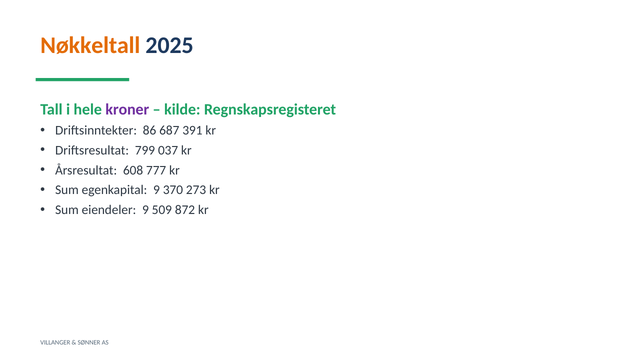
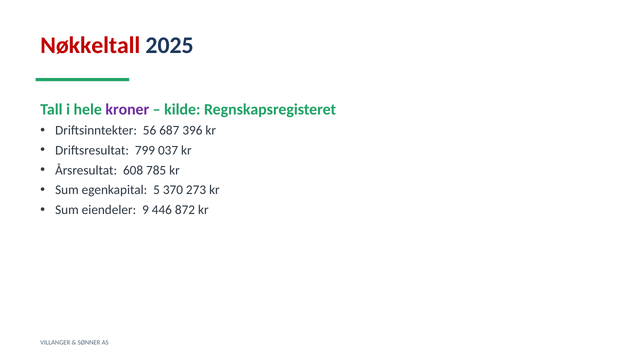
Nøkkeltall colour: orange -> red (90, 45)
86: 86 -> 56 (150, 130)
391: 391 -> 396 (192, 130)
777: 777 -> 785 (156, 170)
egenkapital 9: 9 -> 5 (157, 190)
509: 509 -> 446 (162, 210)
